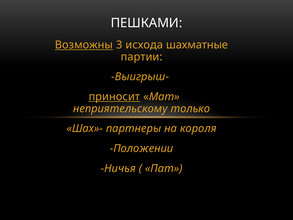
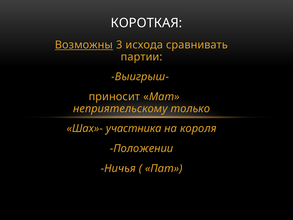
ПЕШКАМИ: ПЕШКАМИ -> КОРОТКАЯ (146, 23)
шахматные: шахматные -> сравнивать (197, 45)
приносит underline: present -> none (114, 97)
партнеры: партнеры -> участника (134, 128)
